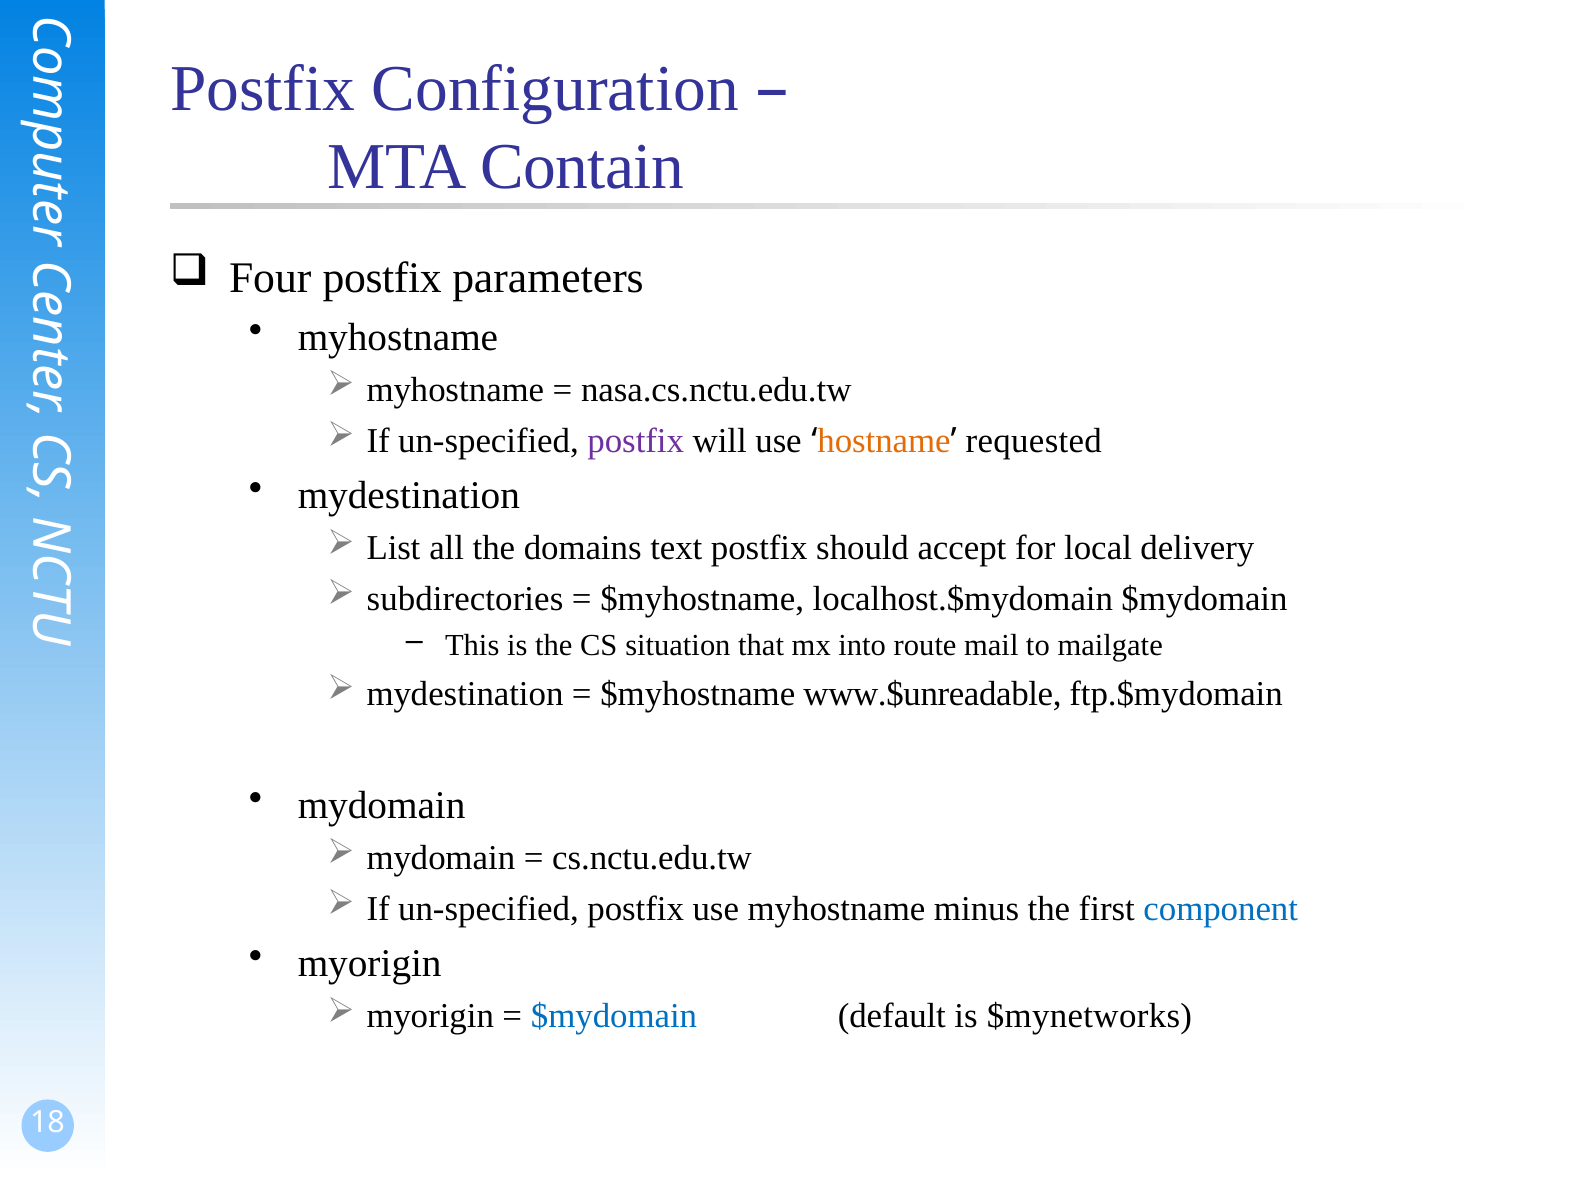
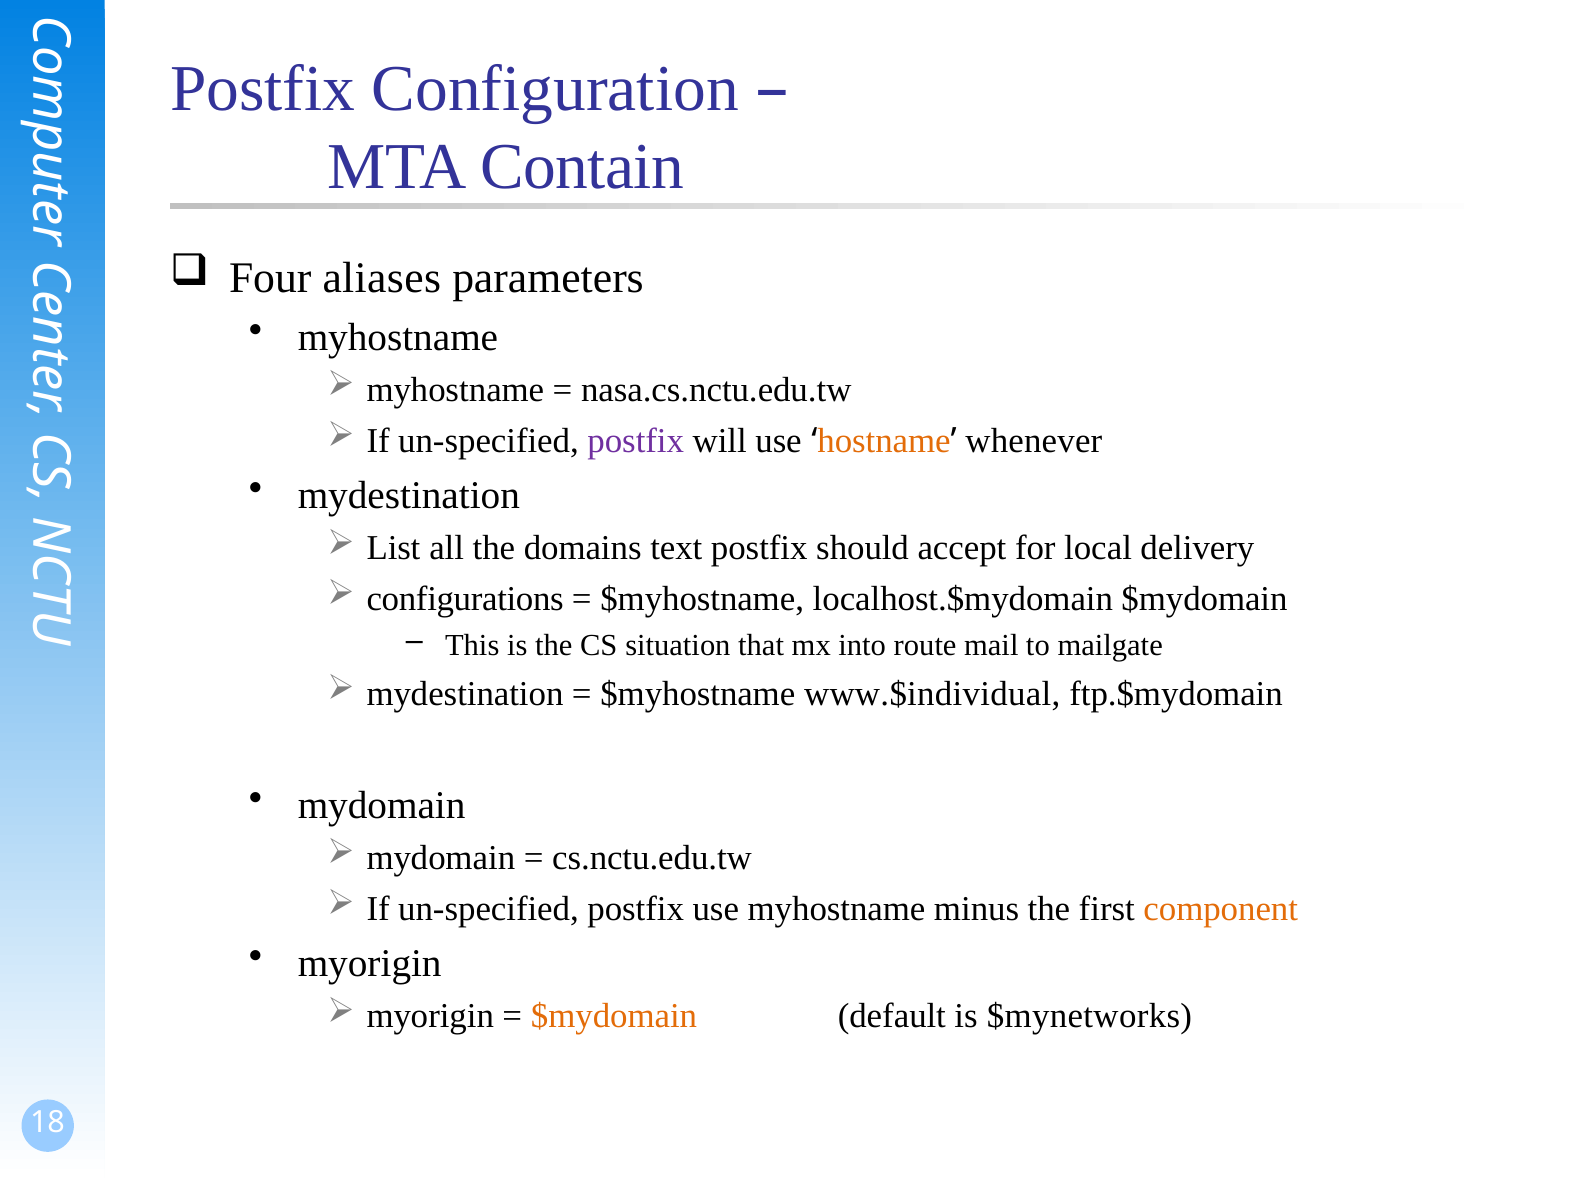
Four postfix: postfix -> aliases (382, 278)
requested: requested -> whenever (1034, 441)
subdirectories: subdirectories -> configurations (465, 599)
www.$unreadable: www.$unreadable -> www.$individual (932, 694)
component colour: blue -> orange (1221, 909)
$mydomain colour: blue -> orange (614, 1017)
